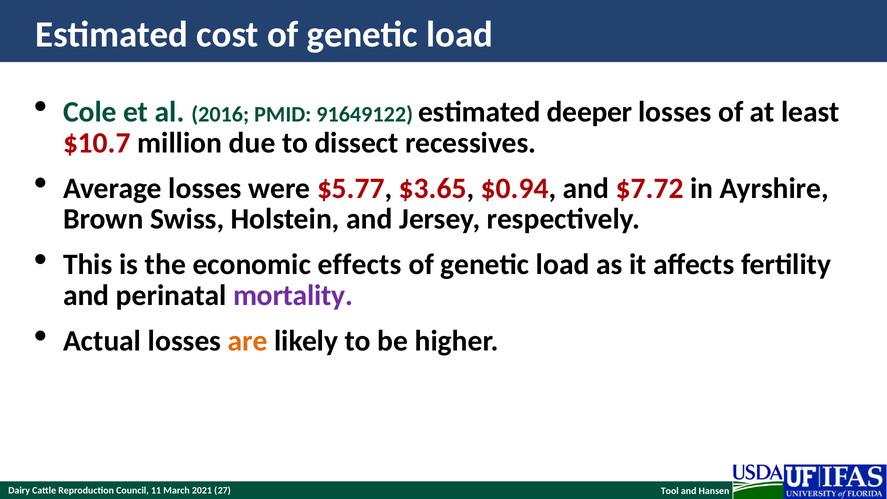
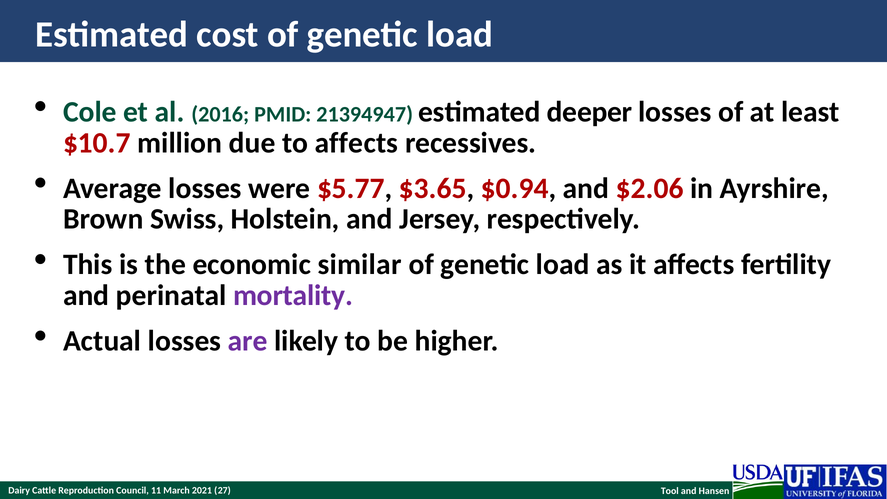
91649122: 91649122 -> 21394947 (365, 114)
to dissect: dissect -> affects (356, 143)
$7.72: $7.72 -> $2.06 (650, 188)
effects: effects -> similar (360, 265)
are colour: orange -> purple (248, 341)
